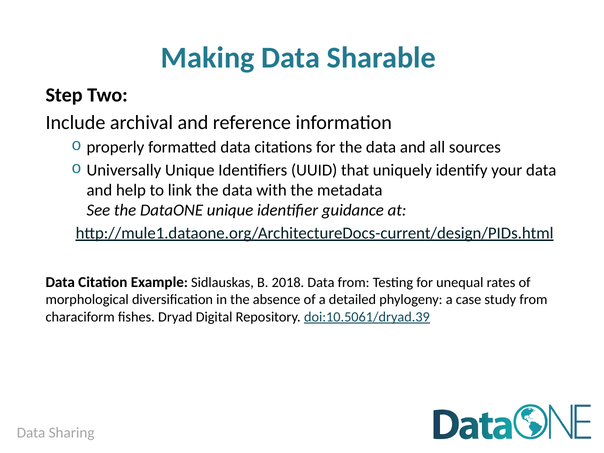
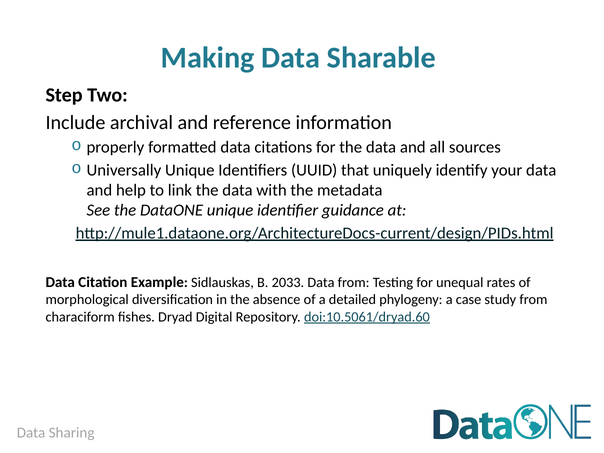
2018: 2018 -> 2033 (288, 282)
doi:10.5061/dryad.39: doi:10.5061/dryad.39 -> doi:10.5061/dryad.60 (367, 317)
